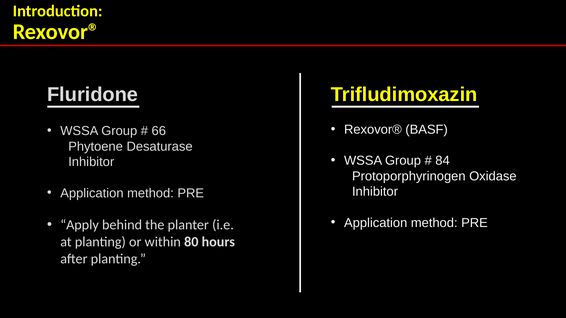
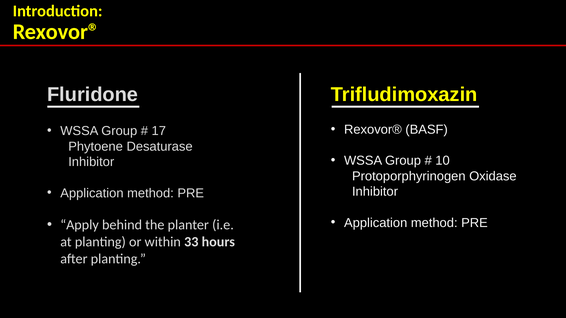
66: 66 -> 17 (159, 131)
84: 84 -> 10 (443, 161)
80: 80 -> 33 (191, 242)
